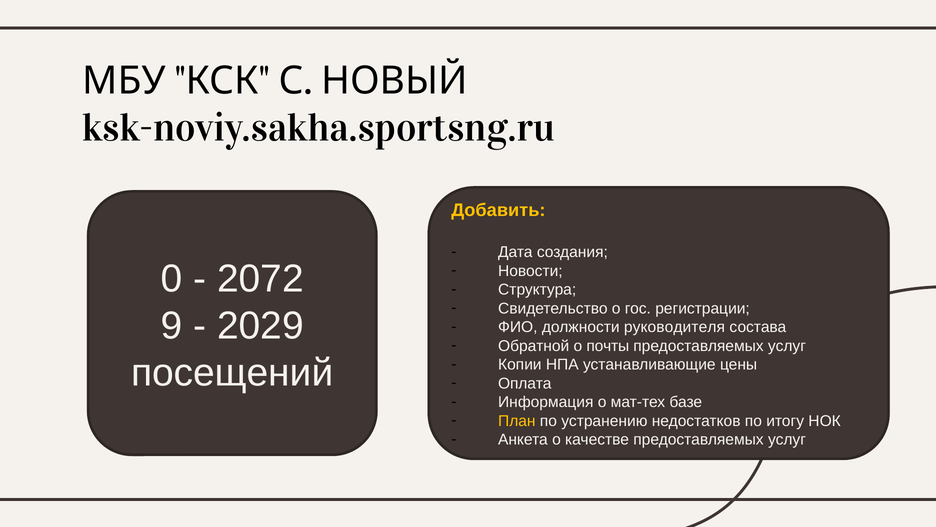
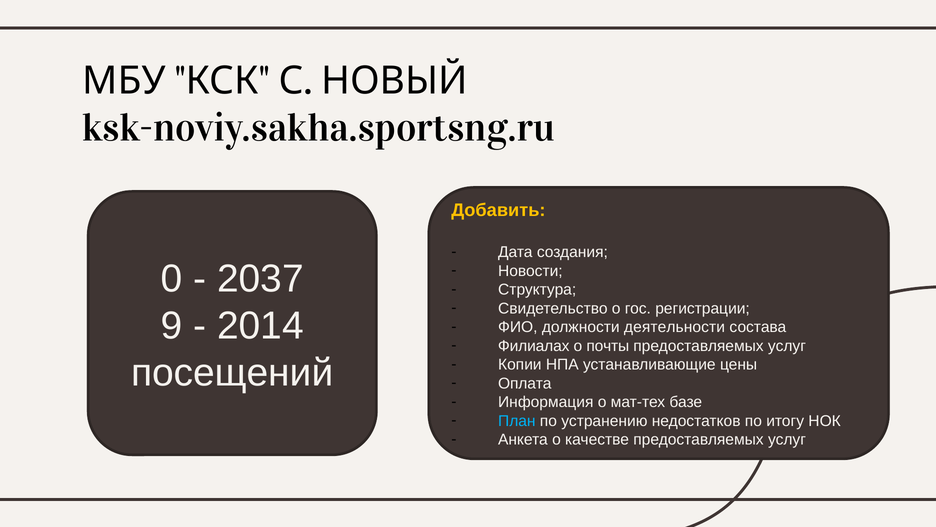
2072: 2072 -> 2037 (260, 279)
2029: 2029 -> 2014 (260, 326)
руководителя: руководителя -> деятельности (675, 327)
Обратной: Обратной -> Филиалах (534, 346)
План colour: yellow -> light blue (517, 421)
